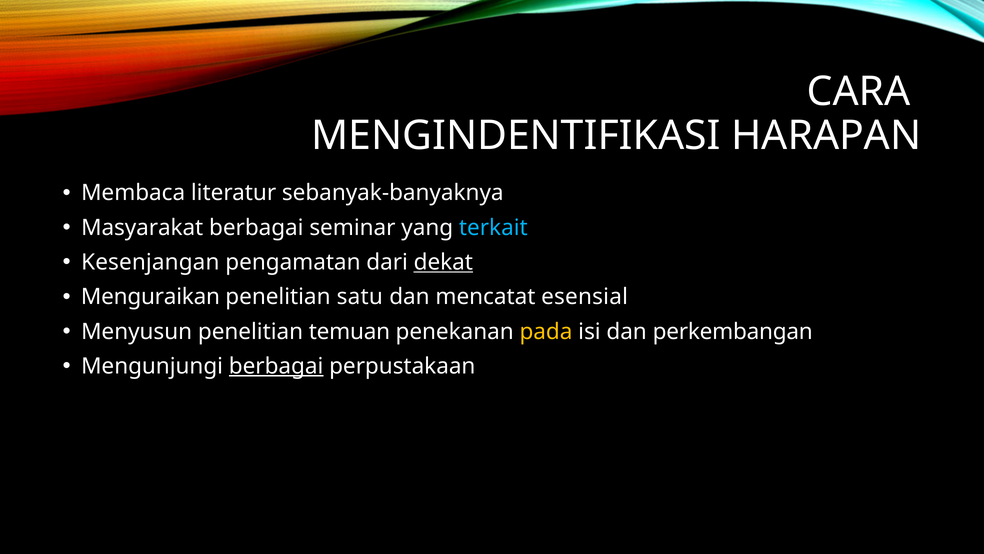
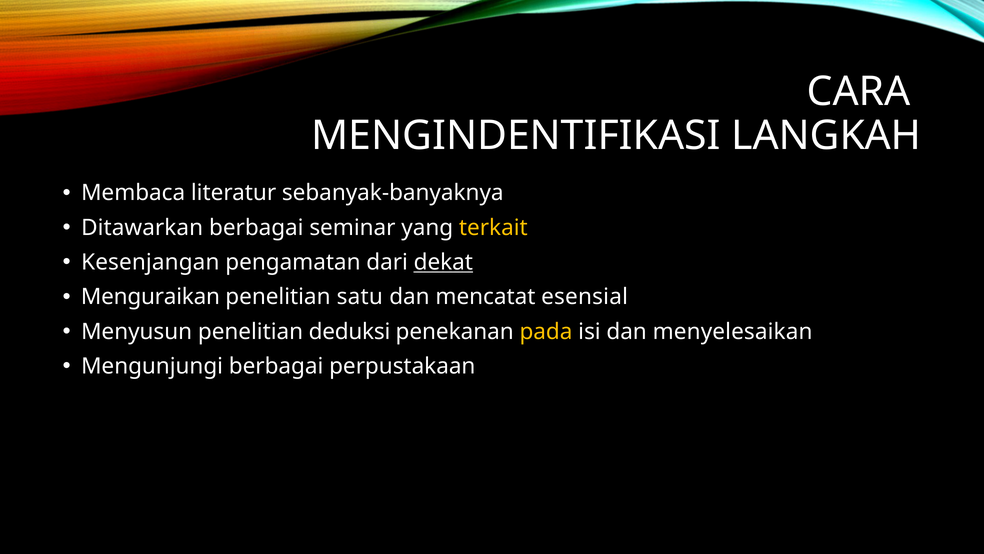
HARAPAN: HARAPAN -> LANGKAH (826, 136)
Masyarakat: Masyarakat -> Ditawarkan (142, 227)
terkait colour: light blue -> yellow (493, 227)
temuan: temuan -> deduksi (349, 331)
perkembangan: perkembangan -> menyelesaikan (733, 331)
berbagai underline: present -> none (276, 366)
